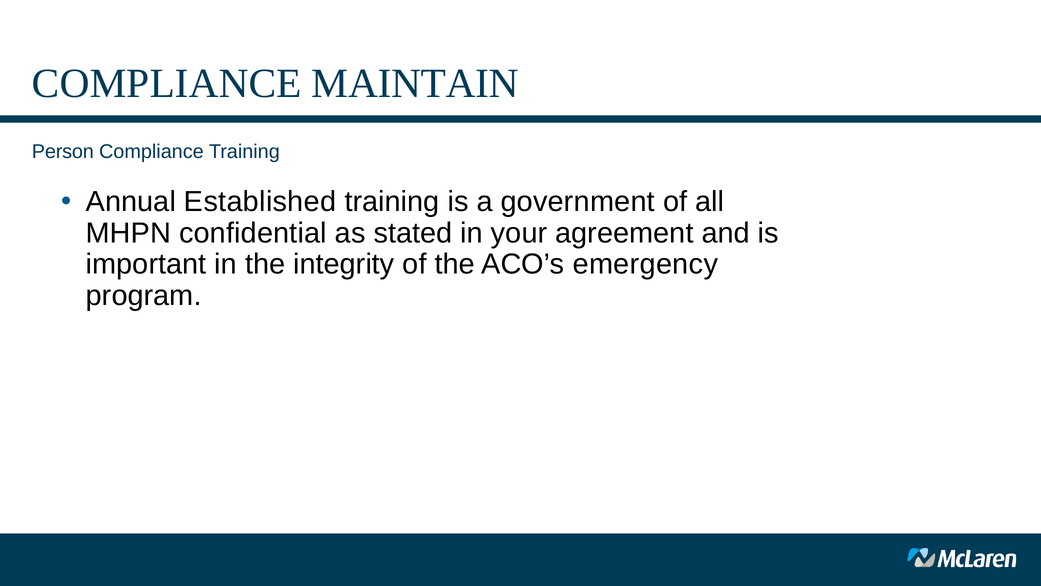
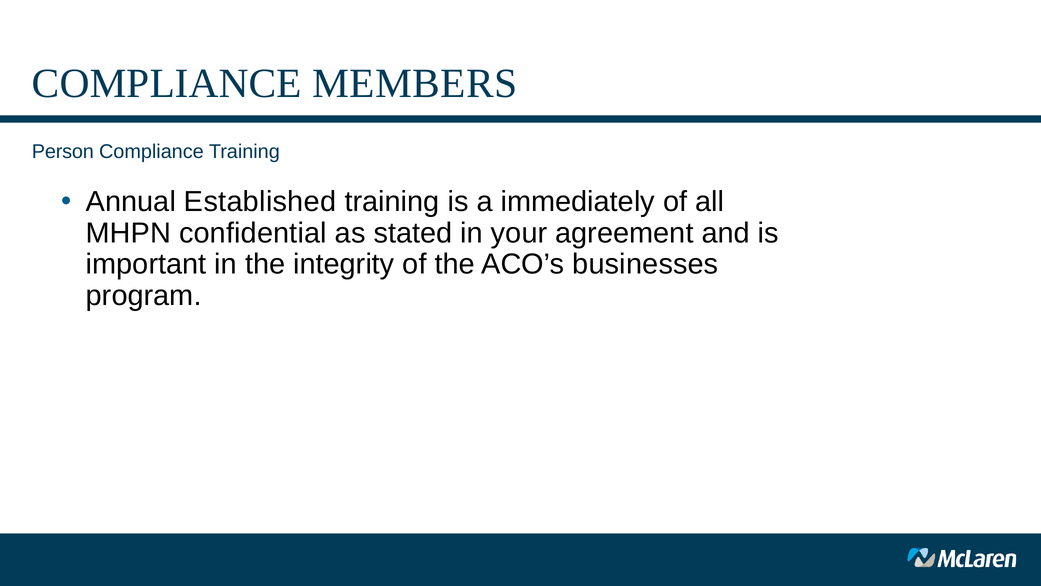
MAINTAIN: MAINTAIN -> MEMBERS (415, 84)
government: government -> immediately (578, 202)
emergency: emergency -> businesses (645, 264)
